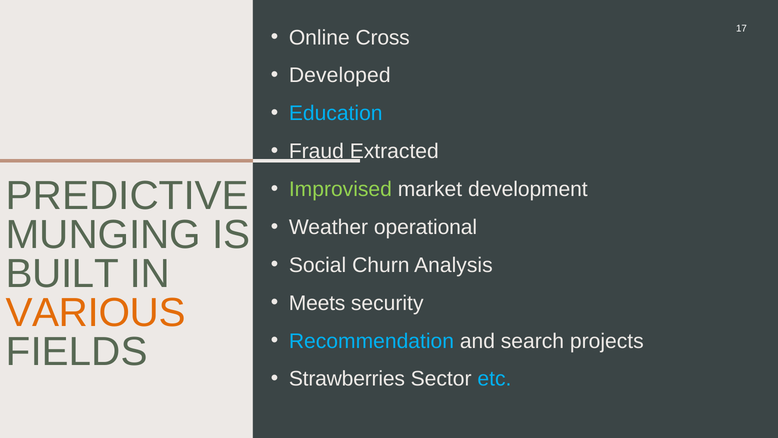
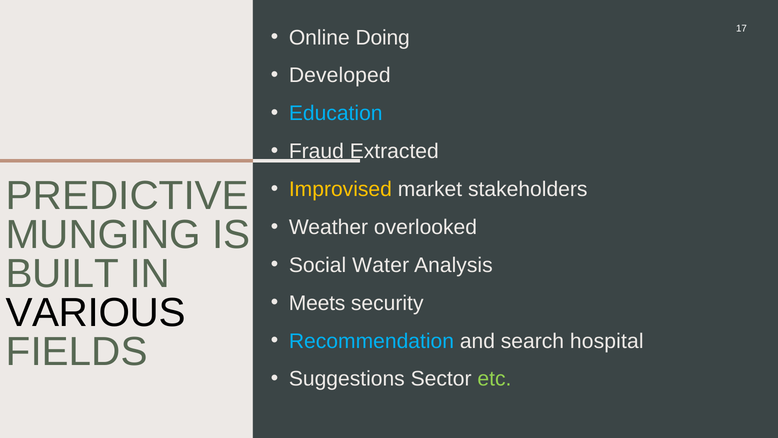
Cross: Cross -> Doing (383, 38)
Improvised colour: light green -> yellow (340, 189)
development: development -> stakeholders (528, 189)
operational: operational -> overlooked (425, 227)
Churn: Churn -> Water (381, 265)
VARIOUS colour: orange -> black (96, 312)
projects: projects -> hospital (607, 341)
Strawberries: Strawberries -> Suggestions (347, 379)
etc colour: light blue -> light green (494, 379)
